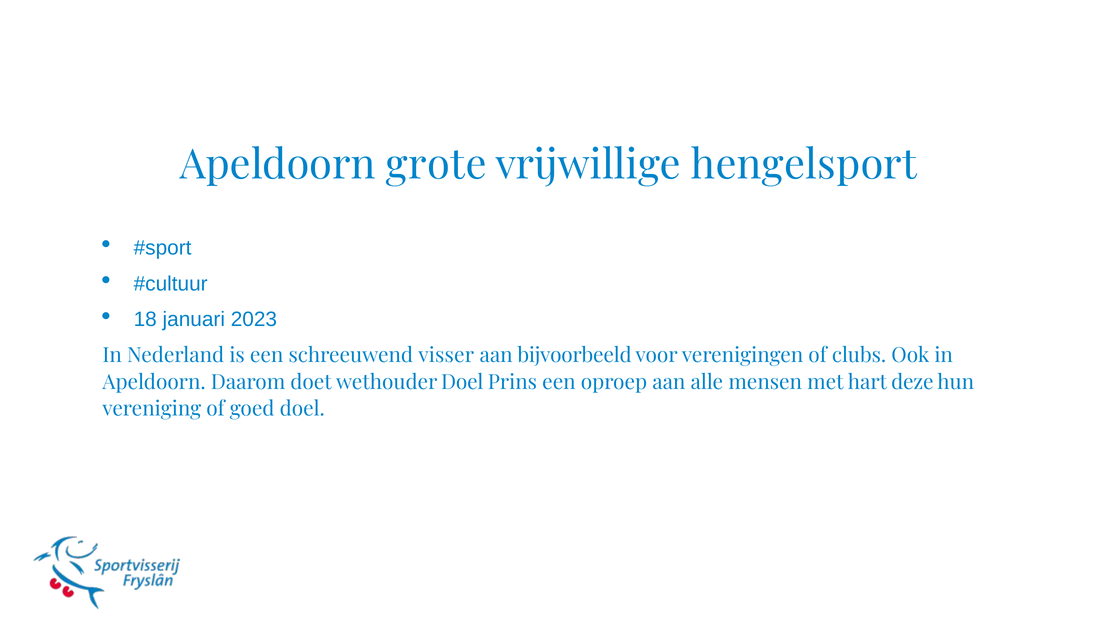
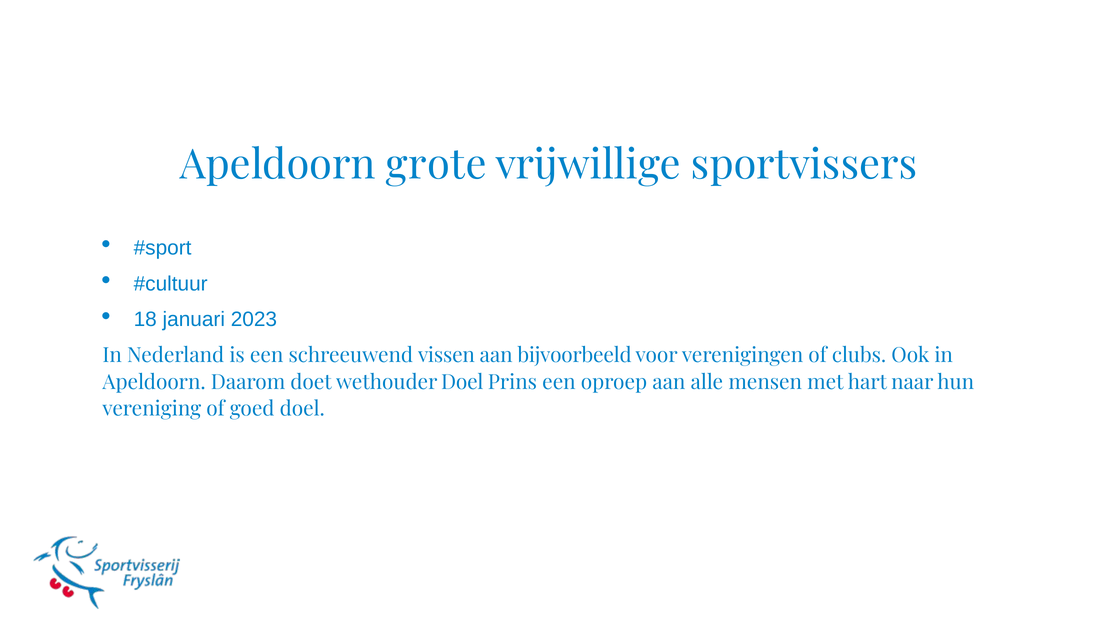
hengelsport: hengelsport -> sportvissers (804, 165)
visser: visser -> vissen (446, 356)
deze: deze -> naar (912, 382)
